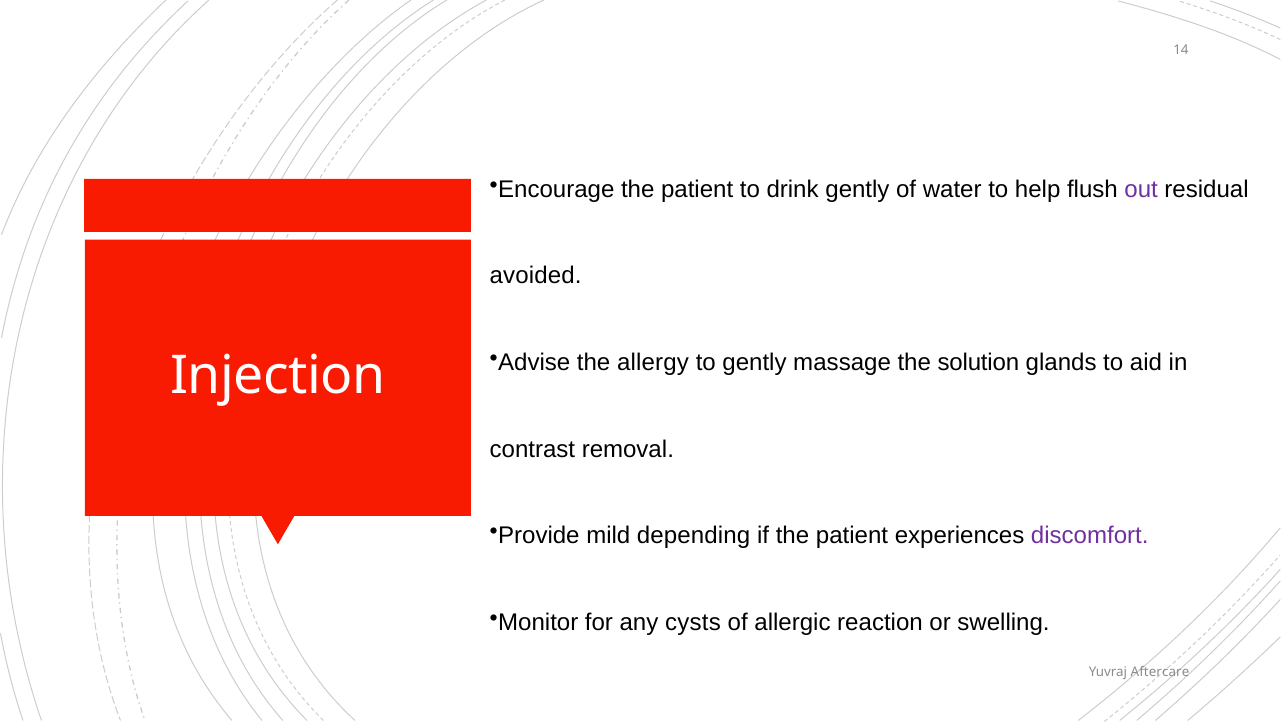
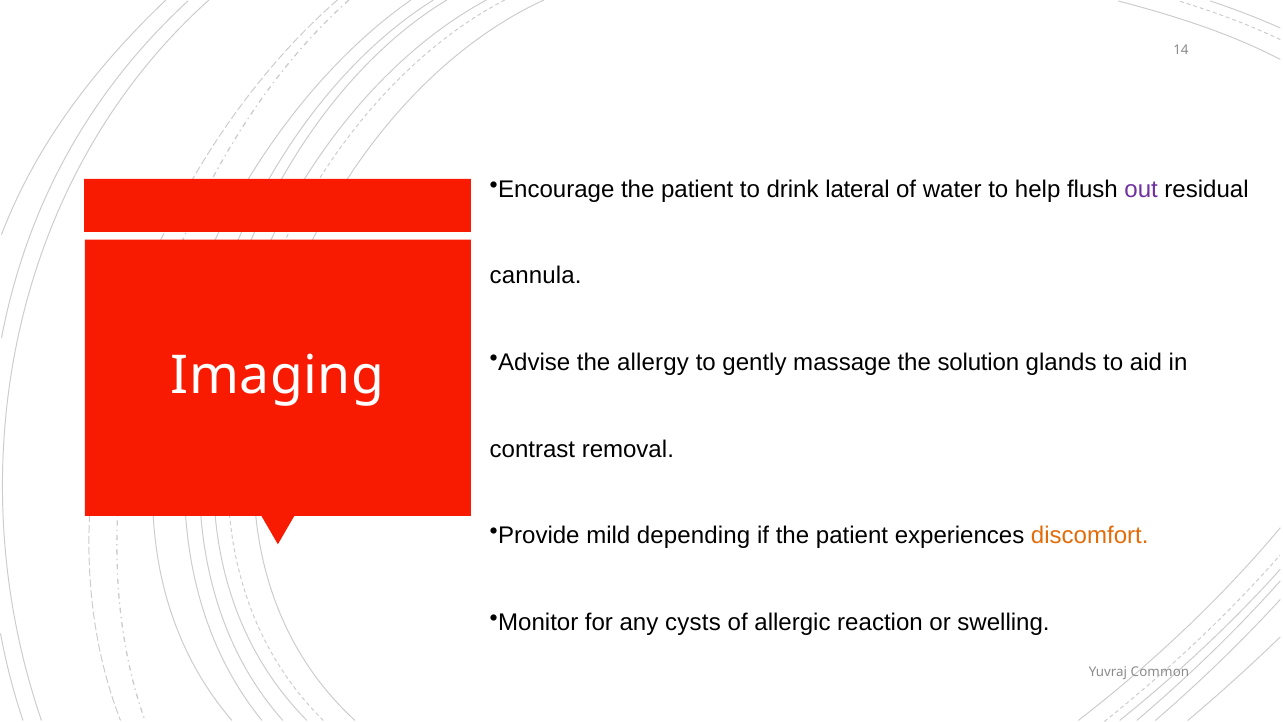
drink gently: gently -> lateral (858, 189)
avoided: avoided -> cannula (536, 276)
Injection: Injection -> Imaging (277, 375)
discomfort colour: purple -> orange (1090, 536)
Aftercare: Aftercare -> Common (1160, 672)
